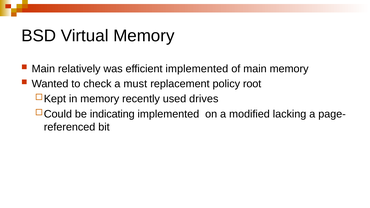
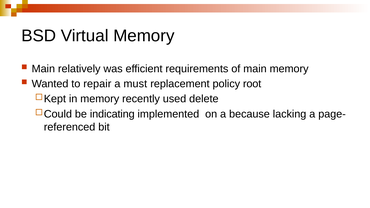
efficient implemented: implemented -> requirements (197, 69)
check: check -> repair (97, 84)
drives: drives -> delete (204, 99)
modified: modified -> because (249, 114)
